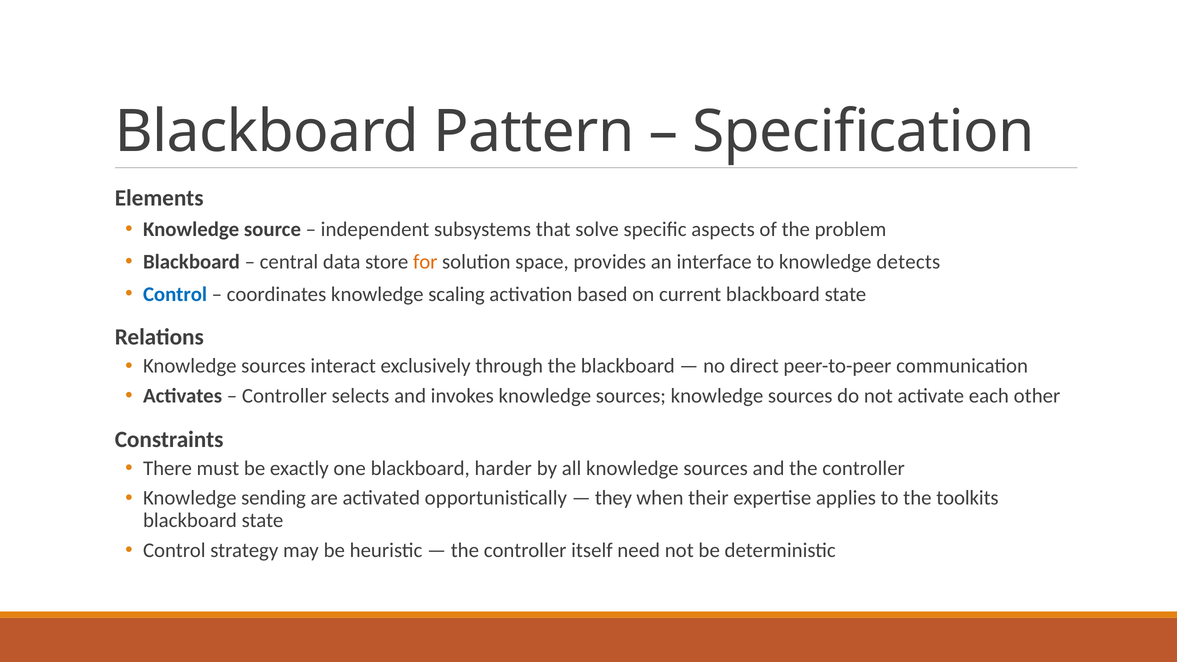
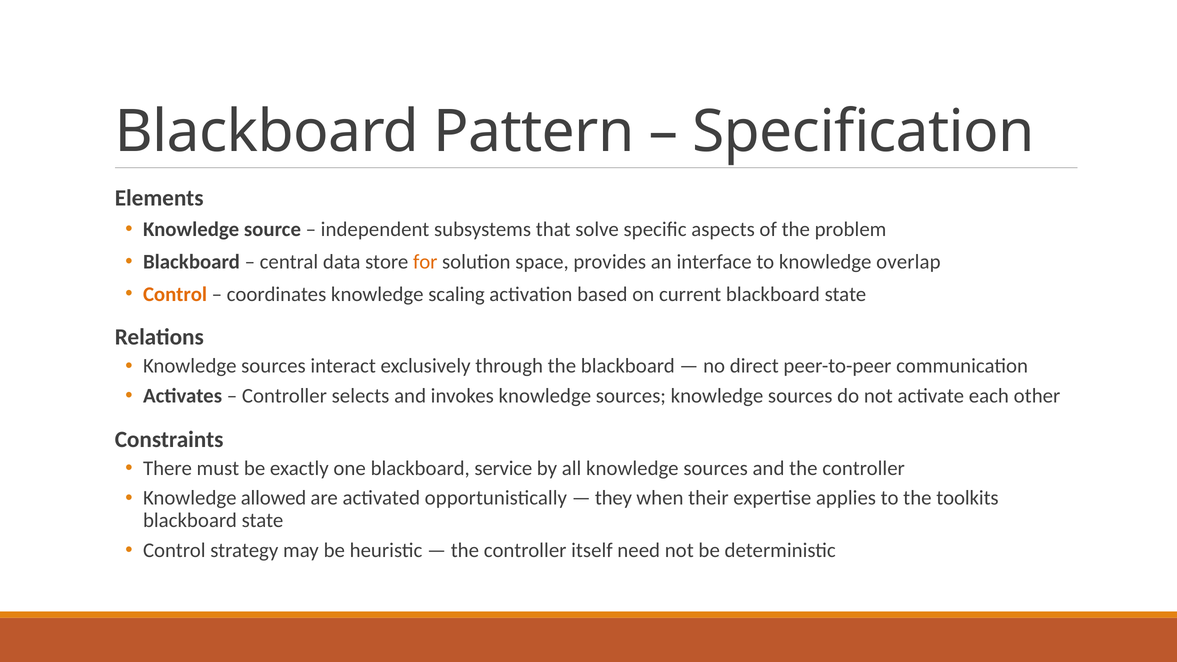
detects: detects -> overlap (908, 262)
Control colour: blue -> orange (175, 294)
harder: harder -> service (503, 468)
sending: sending -> allowed (274, 498)
